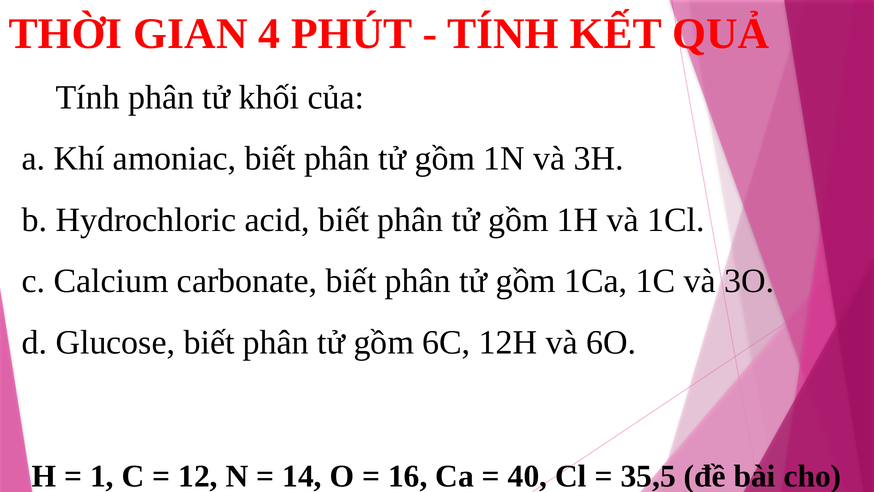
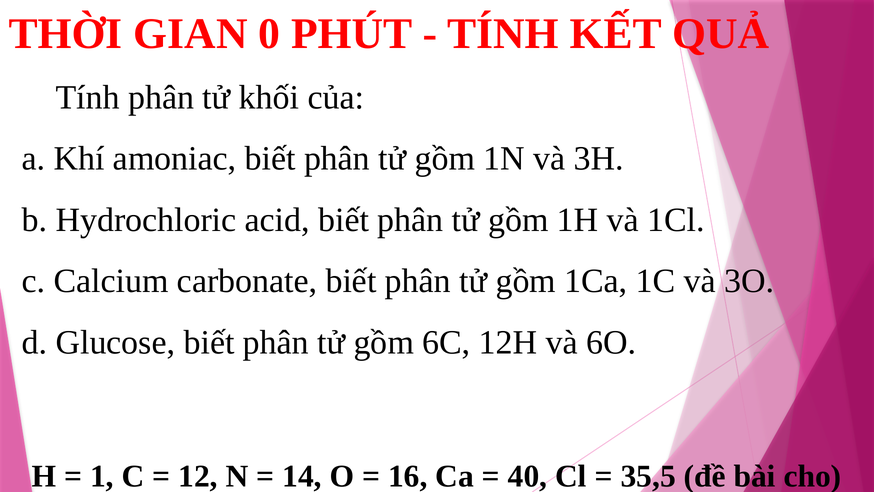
4: 4 -> 0 (269, 34)
